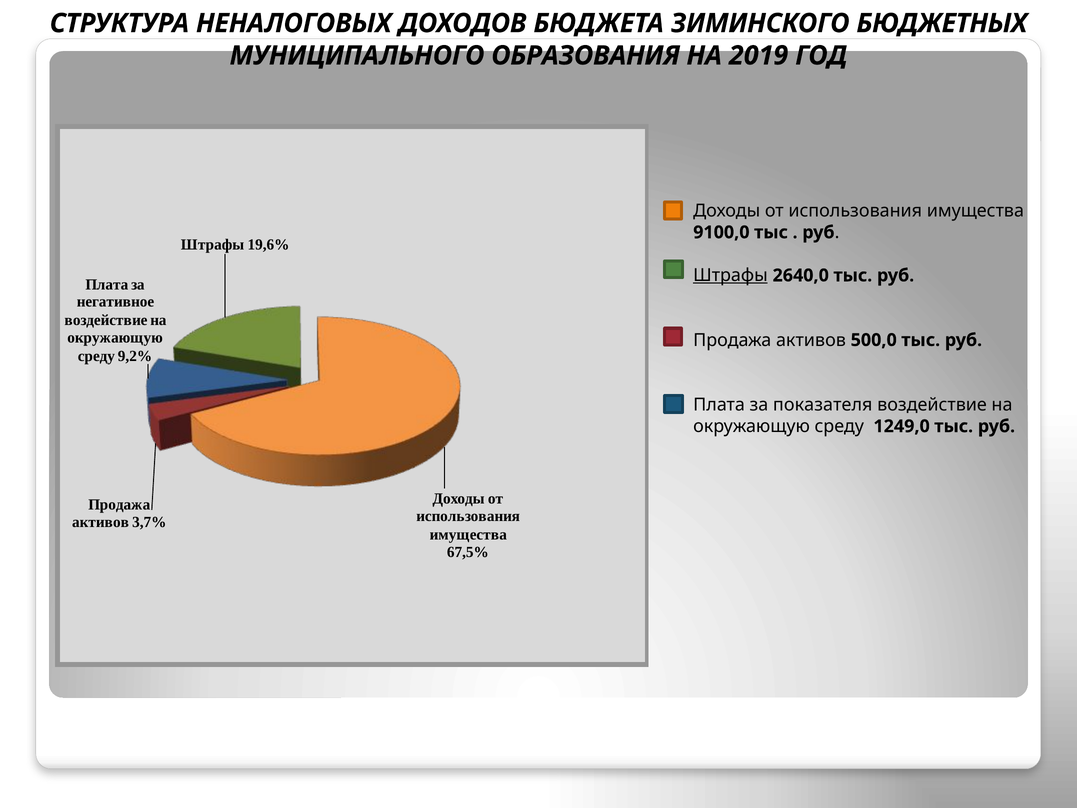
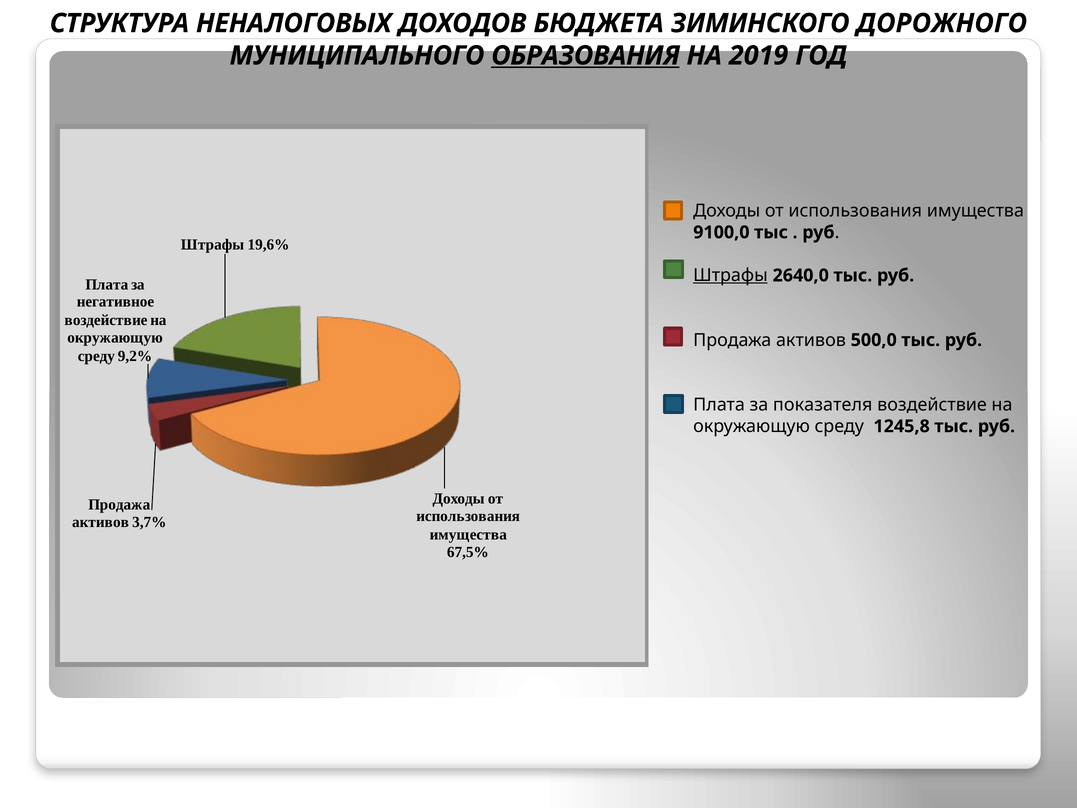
БЮДЖЕТНЫХ: БЮДЖЕТНЫХ -> ДОРОЖНОГО (942, 23)
ОБРАЗОВАНИЯ underline: none -> present (586, 56)
1249,0: 1249,0 -> 1245,8 (902, 426)
